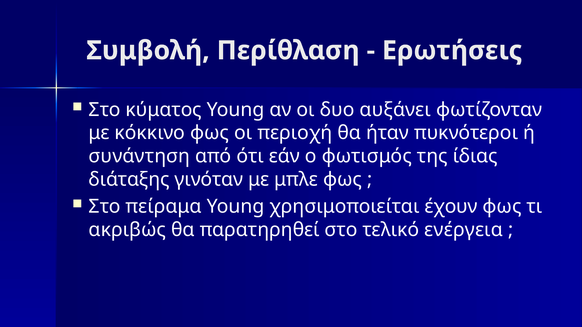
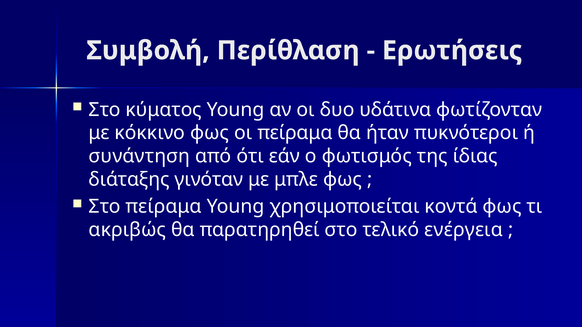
αυξάνει: αυξάνει -> υδάτινα (395, 110)
οι περιοχή: περιοχή -> πείραμα (295, 133)
έχουν: έχουν -> κοντά (451, 207)
